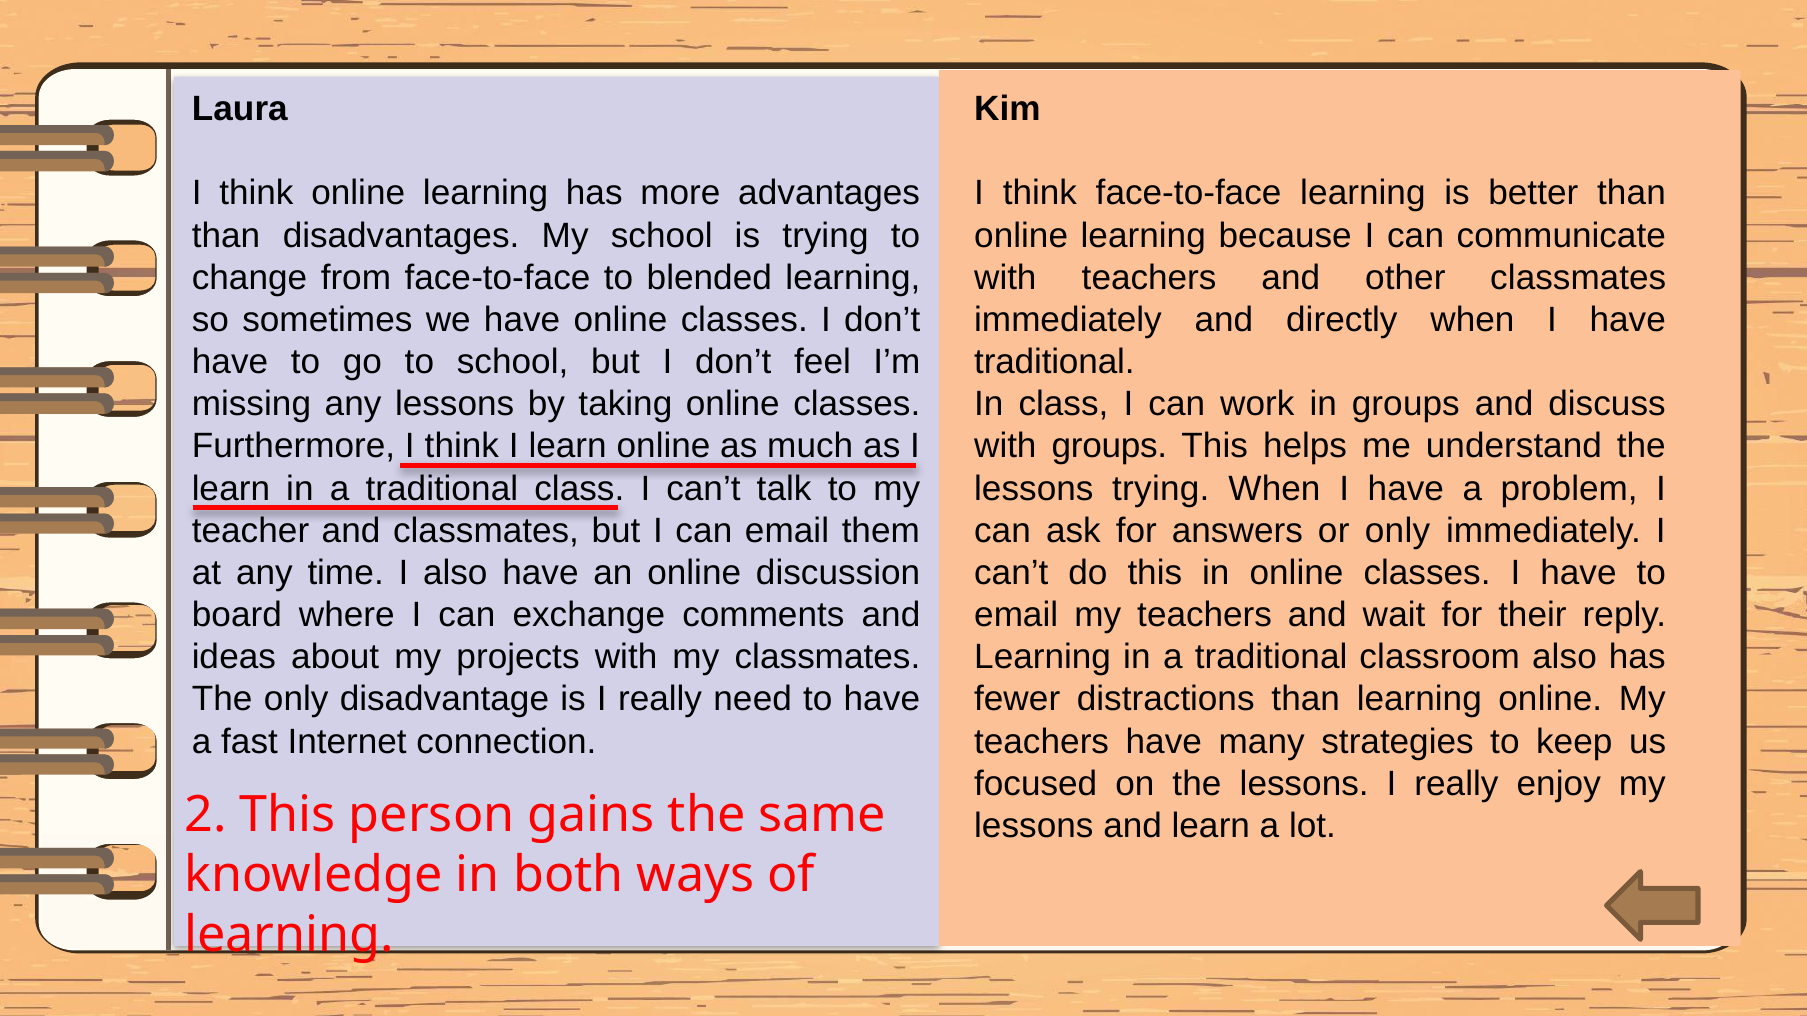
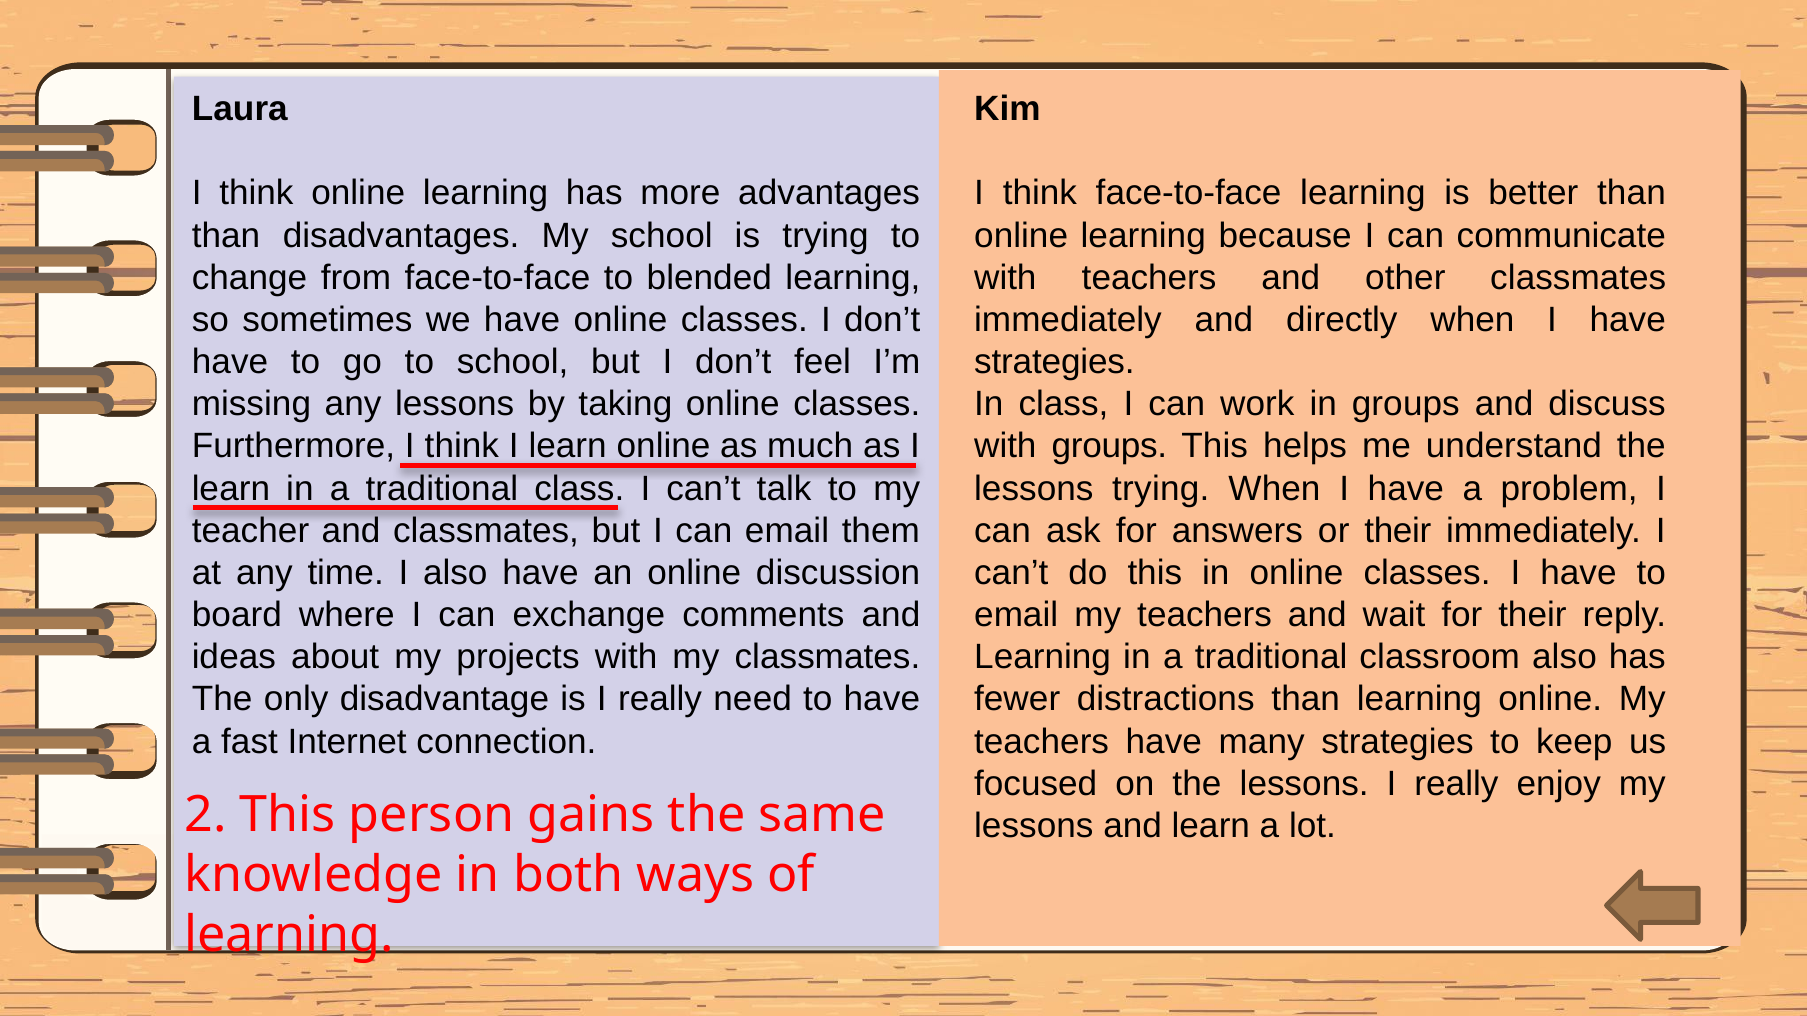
traditional: traditional -> strategies (1054, 362)
or only: only -> their (1398, 531)
